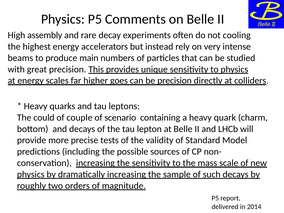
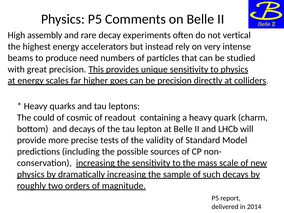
cooling: cooling -> vertical (237, 35)
main: main -> need (89, 58)
couple: couple -> cosmic (80, 118)
scenario: scenario -> readout (120, 118)
